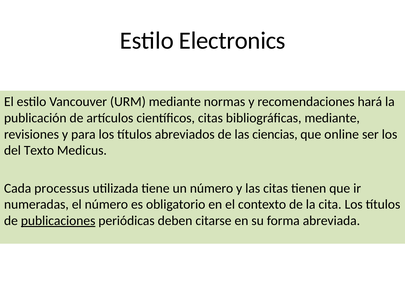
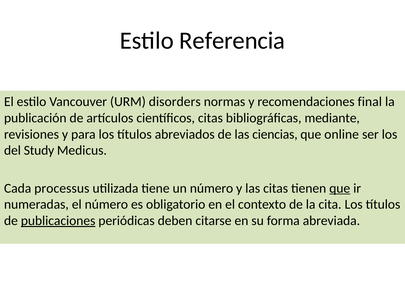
Electronics: Electronics -> Referencia (232, 41)
URM mediante: mediante -> disorders (175, 102)
hará: hará -> final (370, 102)
Texto: Texto -> Study (39, 150)
que underline: none -> present (340, 188)
